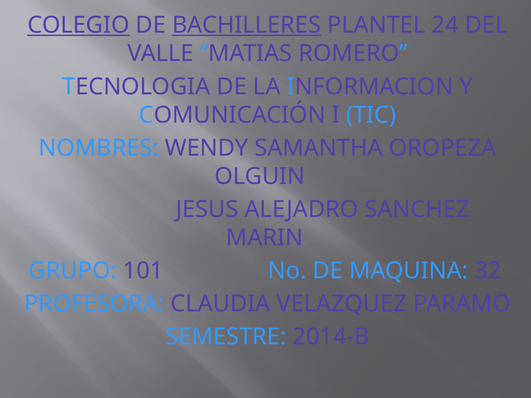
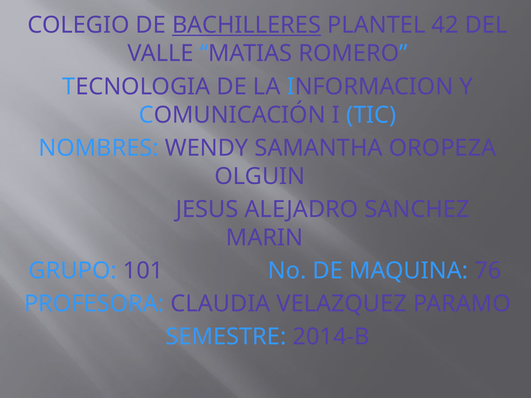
COLEGIO underline: present -> none (78, 25)
24: 24 -> 42 (445, 25)
32: 32 -> 76 (488, 271)
